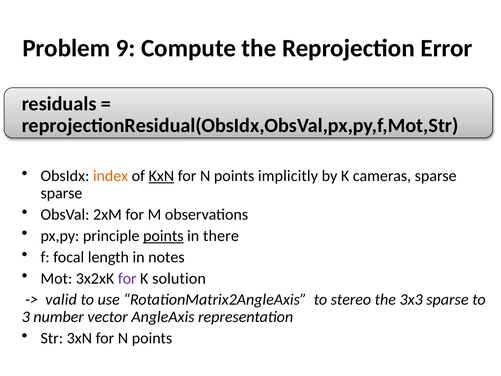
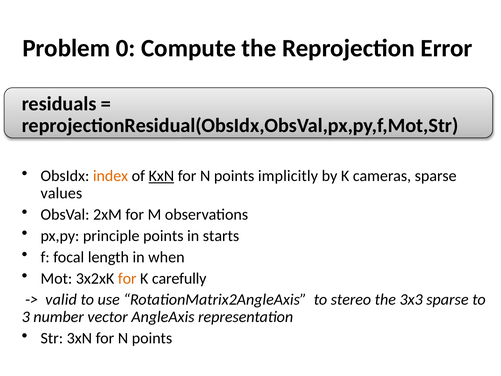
9: 9 -> 0 (126, 48)
sparse: sparse -> values (61, 193)
points underline: present -> none (163, 236)
there: there -> starts (221, 236)
notes: notes -> when (166, 257)
for colour: purple -> orange (127, 278)
solution: solution -> carefully (179, 278)
